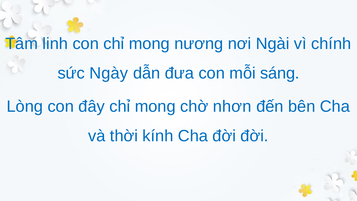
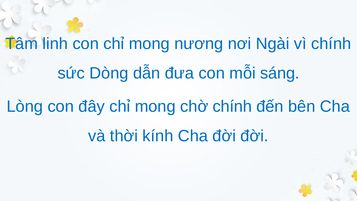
Ngày: Ngày -> Dòng (109, 73)
chờ nhơn: nhơn -> chính (232, 106)
